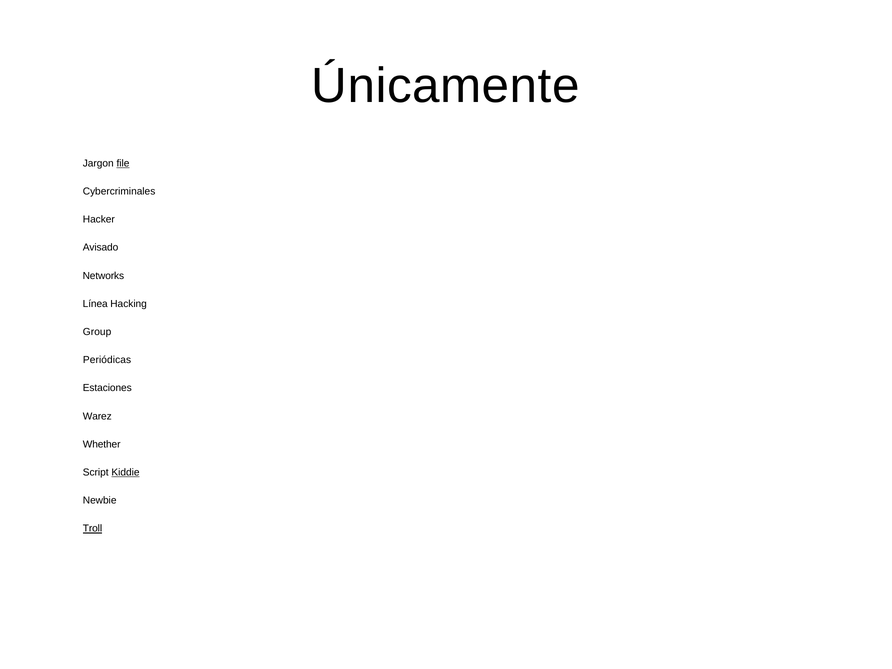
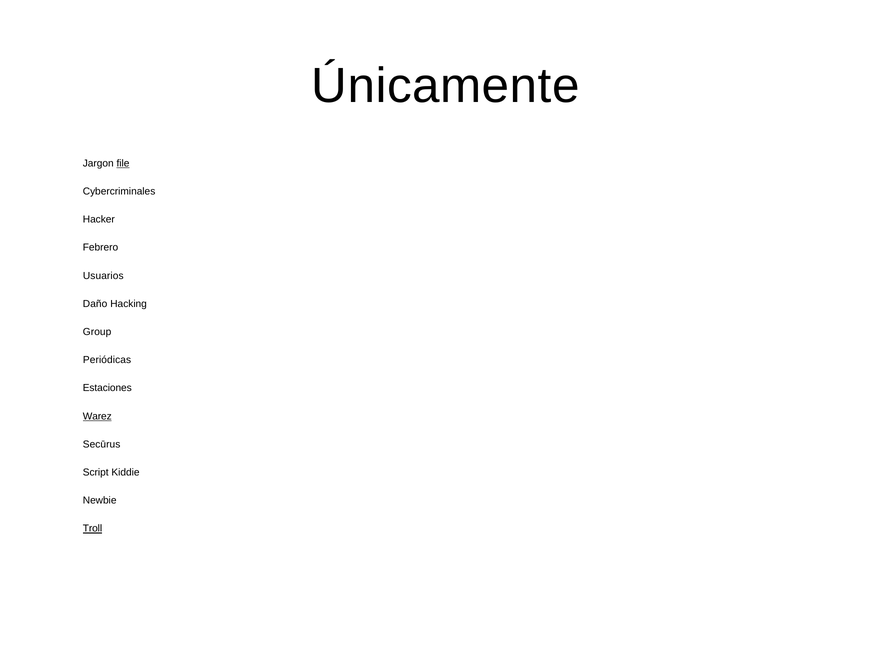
Avisado: Avisado -> Febrero (101, 248)
Networks: Networks -> Usuarios (103, 276)
Línea: Línea -> Daño (95, 304)
Warez underline: none -> present (97, 416)
Whether: Whether -> Secūrus (102, 444)
Kiddie underline: present -> none (125, 472)
